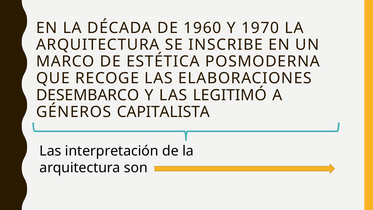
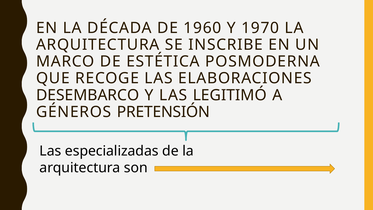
CAPITALISTA: CAPITALISTA -> PRETENSIÓN (163, 112)
interpretación: interpretación -> especializadas (112, 151)
